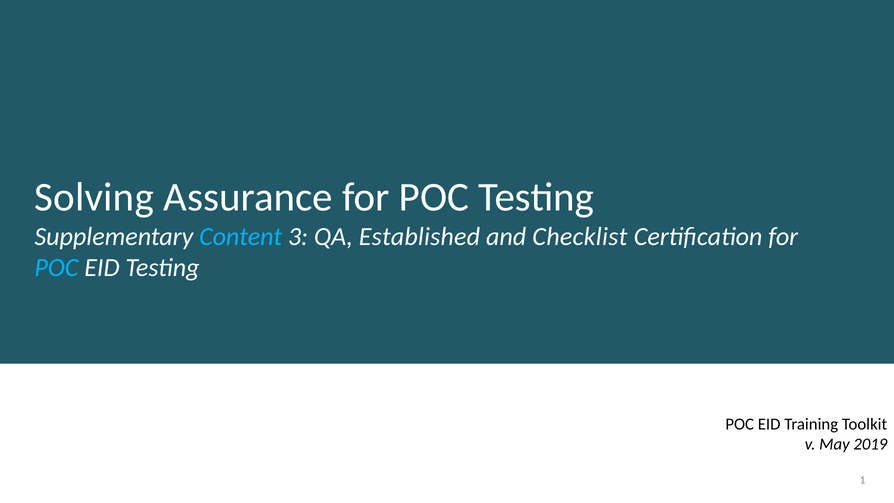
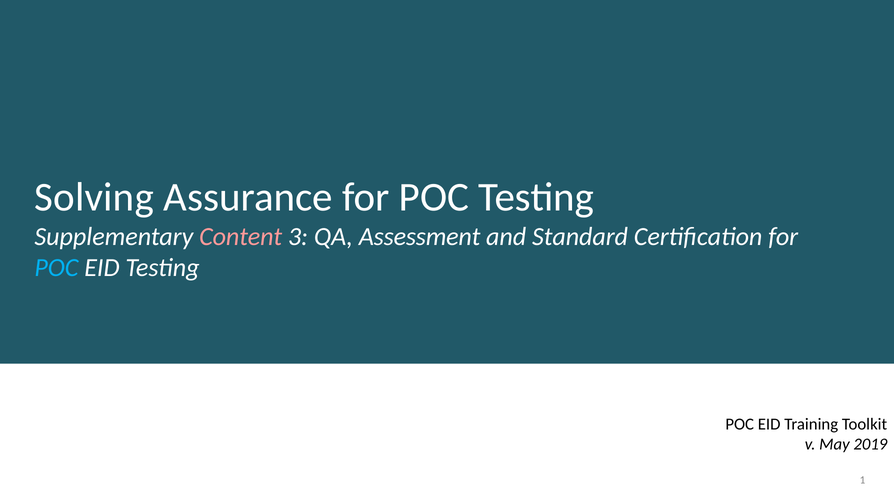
Content colour: light blue -> pink (241, 236)
Established: Established -> Assessment (420, 236)
Checklist: Checklist -> Standard (580, 236)
